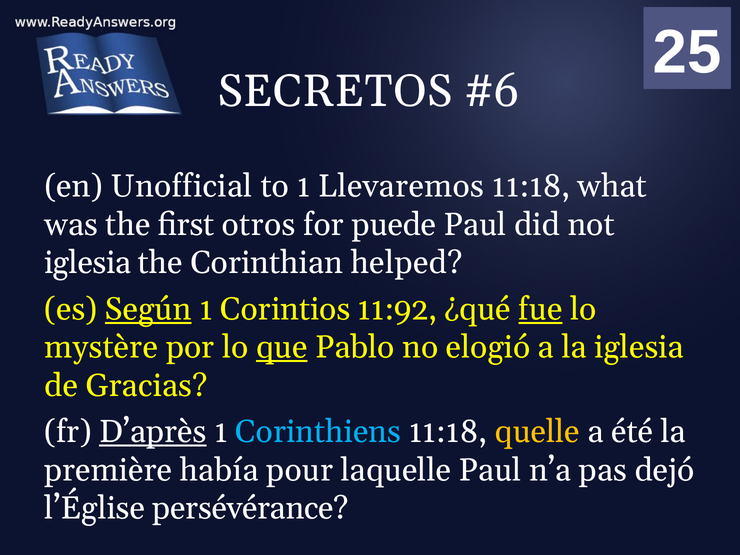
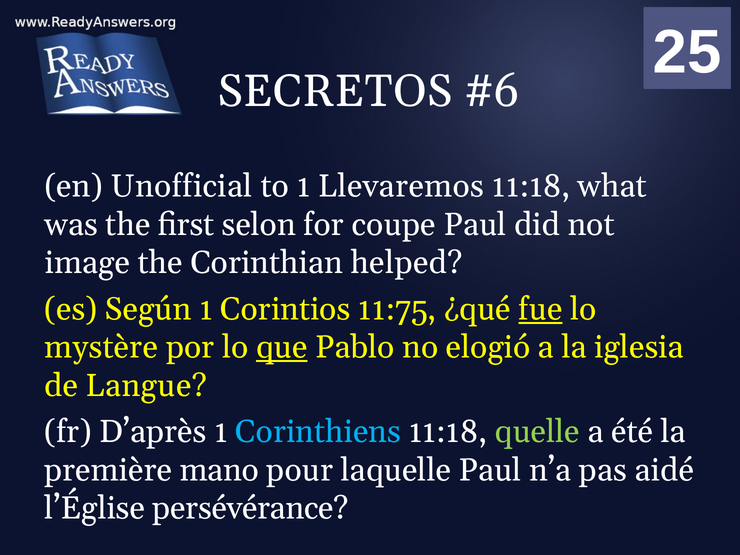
otros: otros -> selon (259, 225)
puede: puede -> coupe (394, 225)
iglesia: iglesia -> image (87, 263)
Según underline: present -> none (148, 309)
11:92: 11:92 -> 11:75 (397, 309)
Gracias: Gracias -> Langue (146, 386)
D’après underline: present -> none (153, 432)
quelle colour: yellow -> light green (537, 432)
había: había -> mano (219, 470)
dejó: dejó -> aidé (664, 470)
